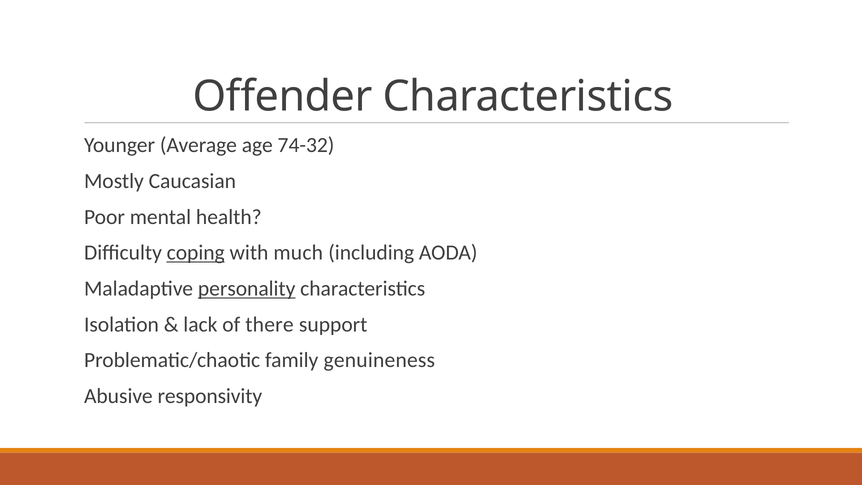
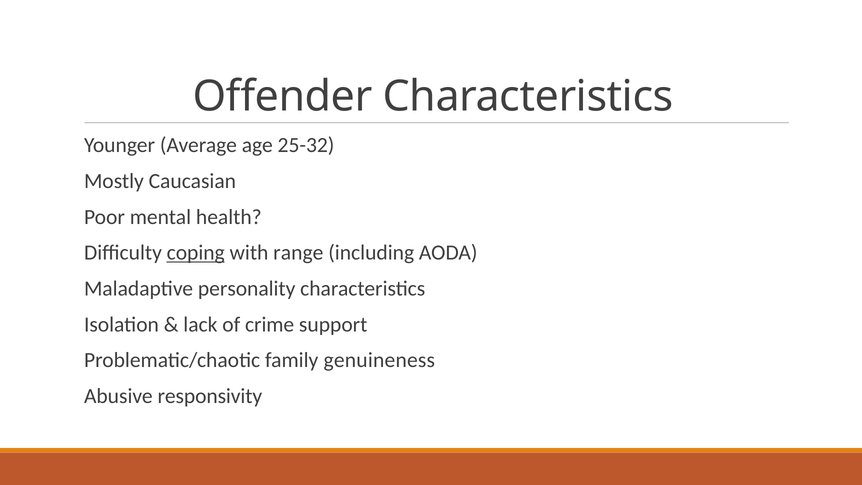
74-32: 74-32 -> 25-32 (306, 145)
much: much -> range (298, 253)
personality underline: present -> none (247, 289)
there: there -> crime (270, 324)
